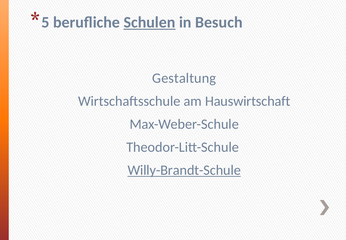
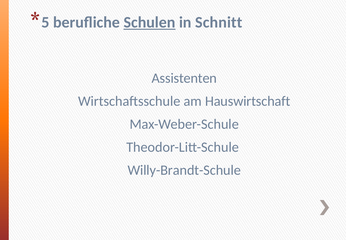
Besuch: Besuch -> Schnitt (219, 22)
Gestaltung: Gestaltung -> Assistenten (184, 78)
Willy-Brandt-Schule underline: present -> none (184, 170)
